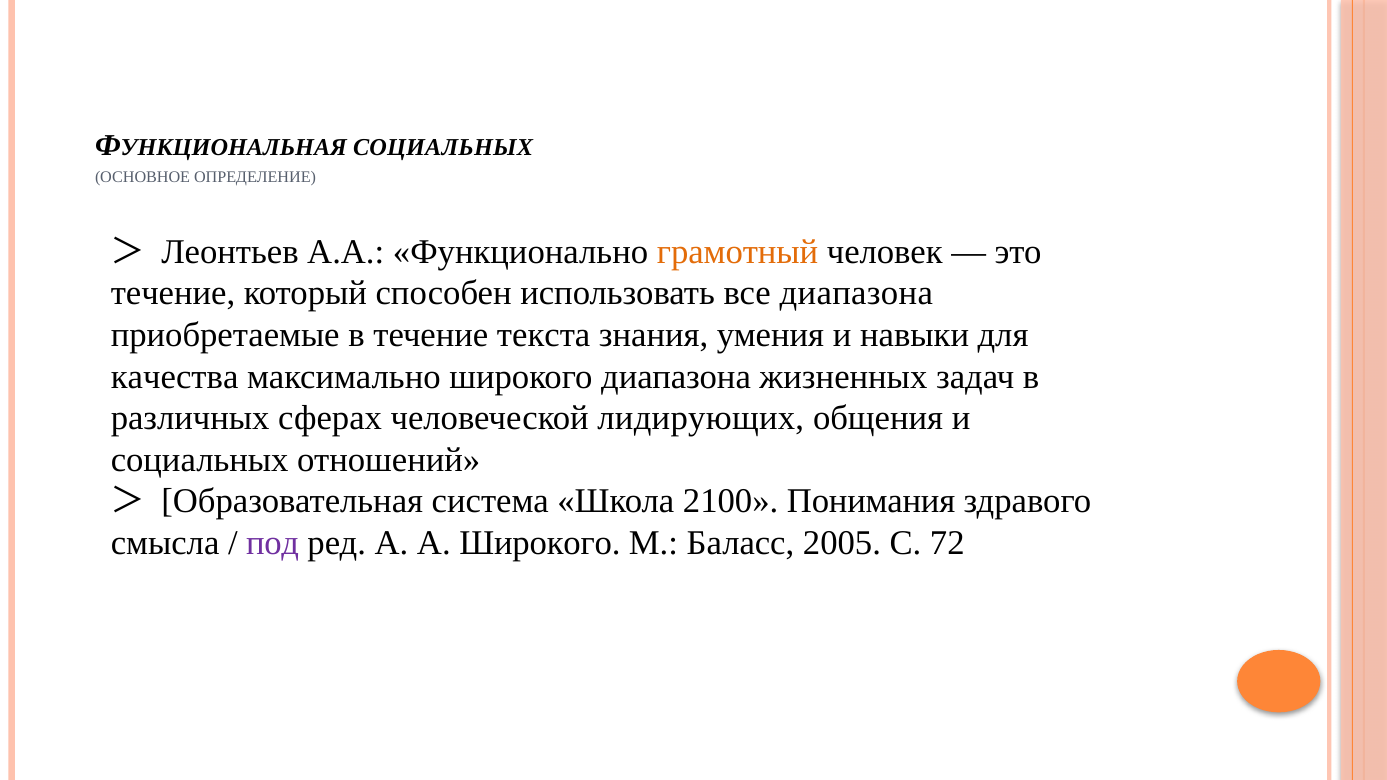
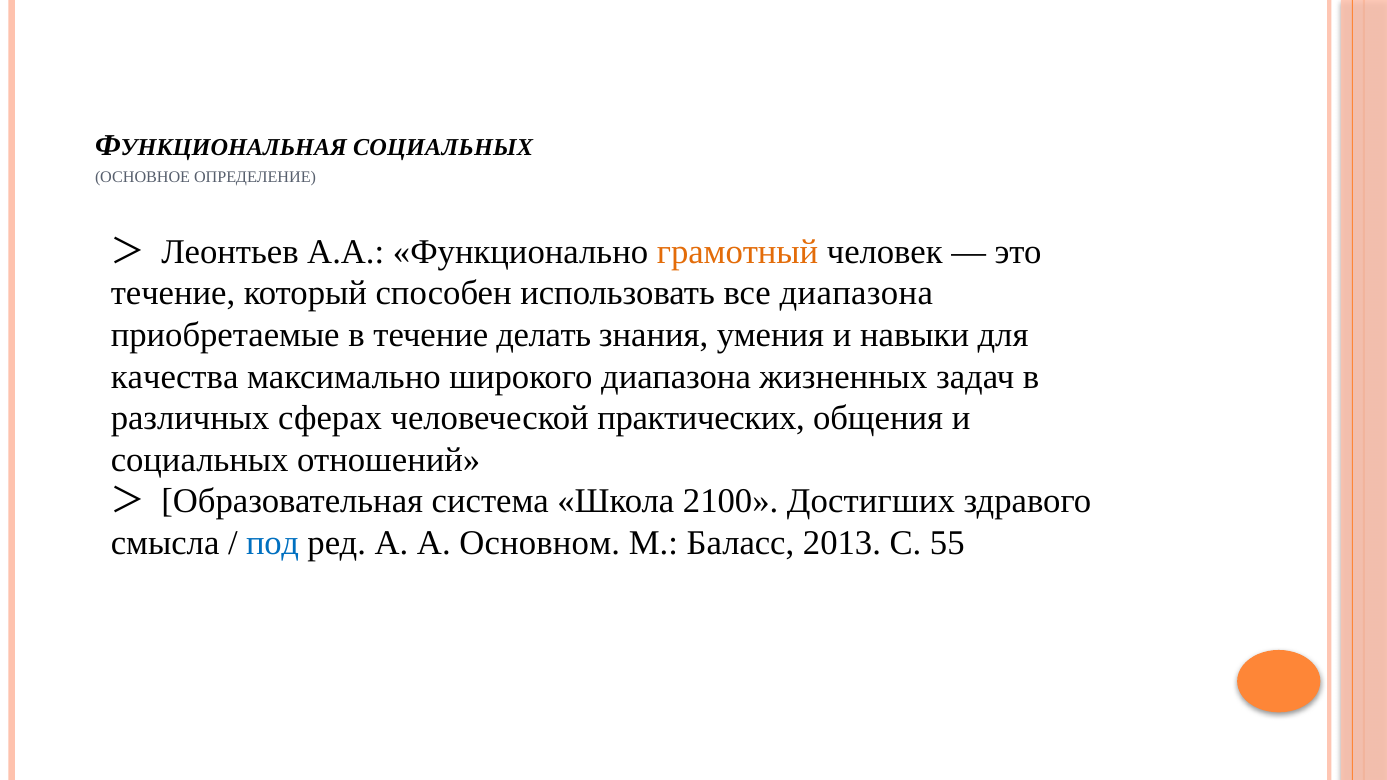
текста: текста -> делать (544, 335)
лидирующих: лидирующих -> практических (701, 418)
Понимания: Понимания -> Достигших (871, 502)
под colour: purple -> blue (273, 543)
А Широкого: Широкого -> Основном (540, 543)
2005: 2005 -> 2013 (842, 543)
72: 72 -> 55 (947, 543)
